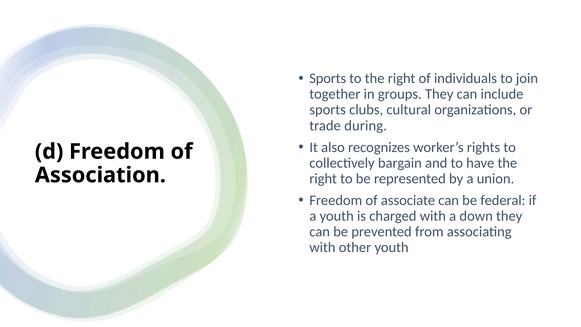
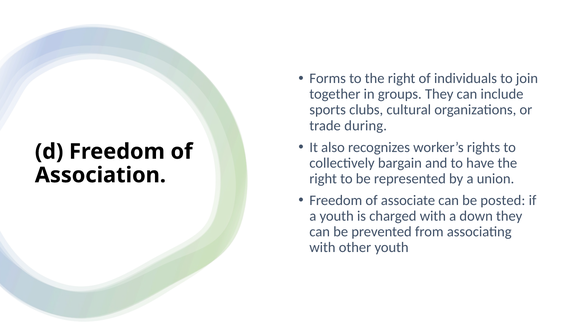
Sports: Sports -> Forms (328, 78)
federal: federal -> posted (503, 200)
